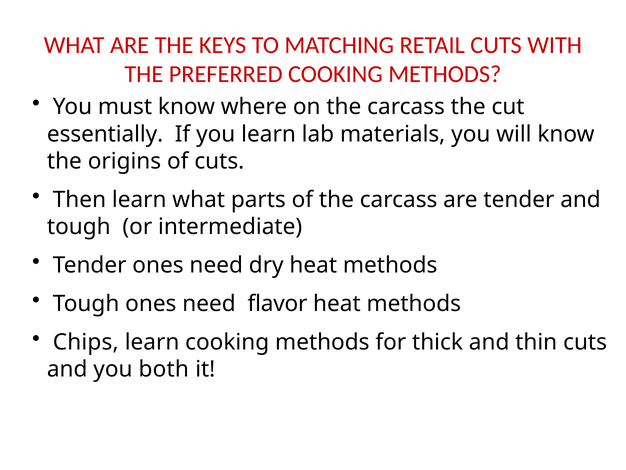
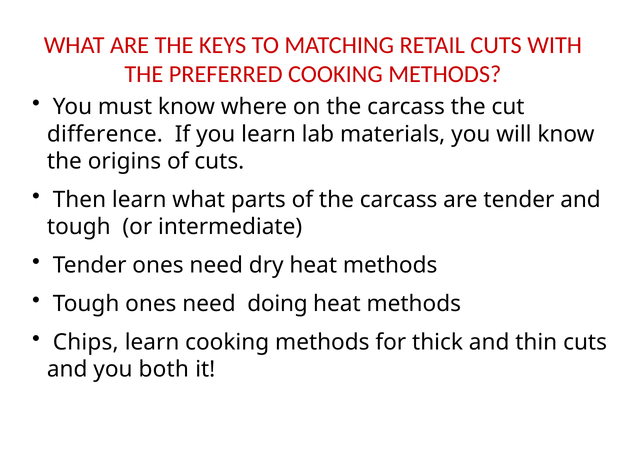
essentially: essentially -> difference (105, 134)
flavor: flavor -> doing (277, 303)
